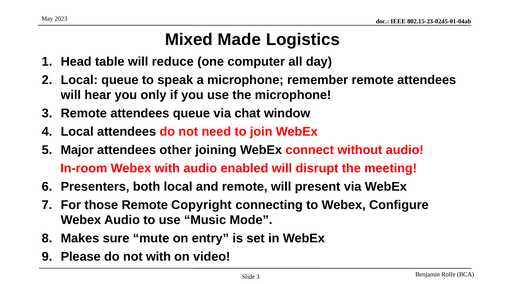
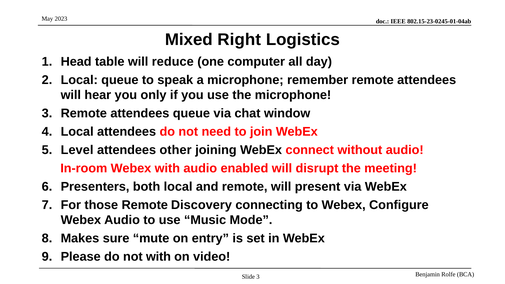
Made: Made -> Right (239, 40)
Major: Major -> Level (77, 150)
Copyright: Copyright -> Discovery (201, 205)
